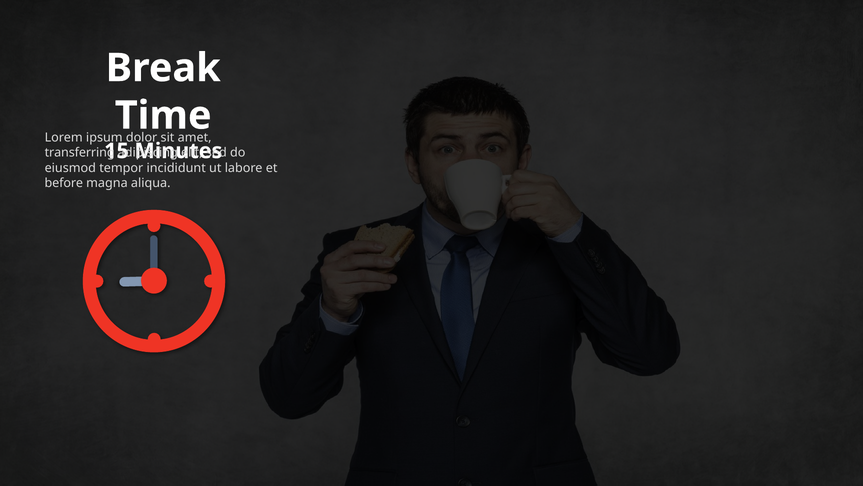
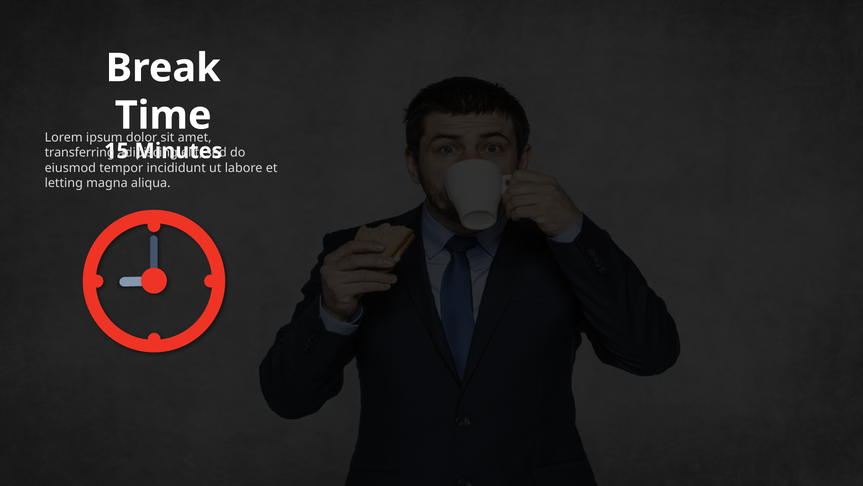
before: before -> letting (64, 183)
